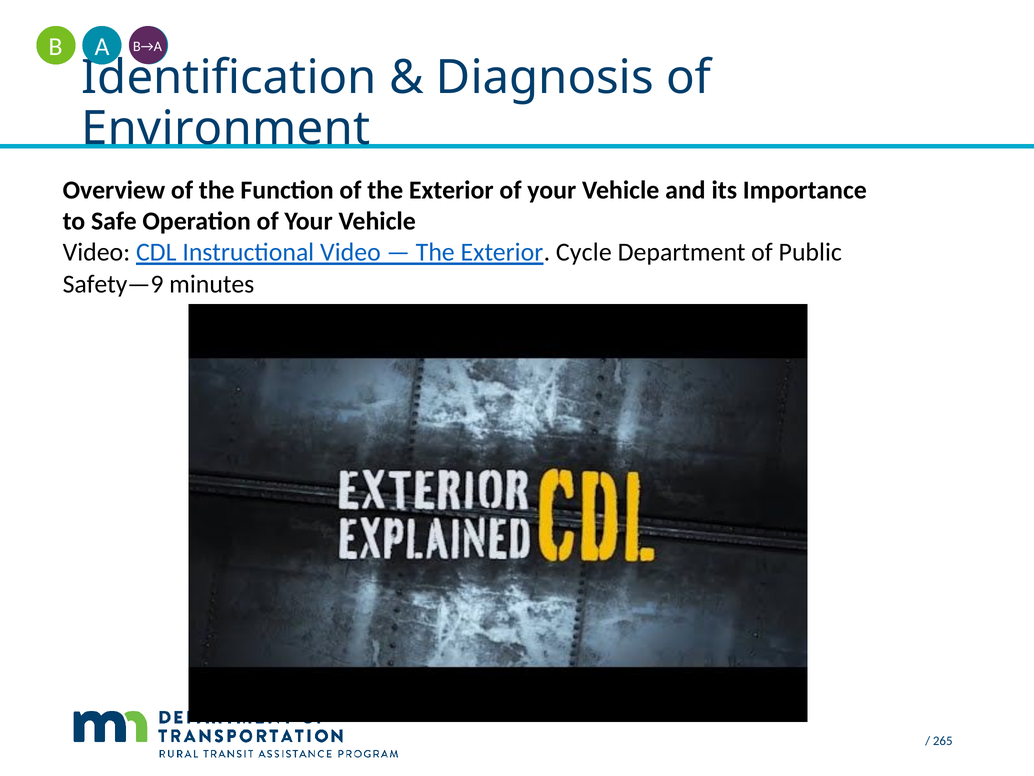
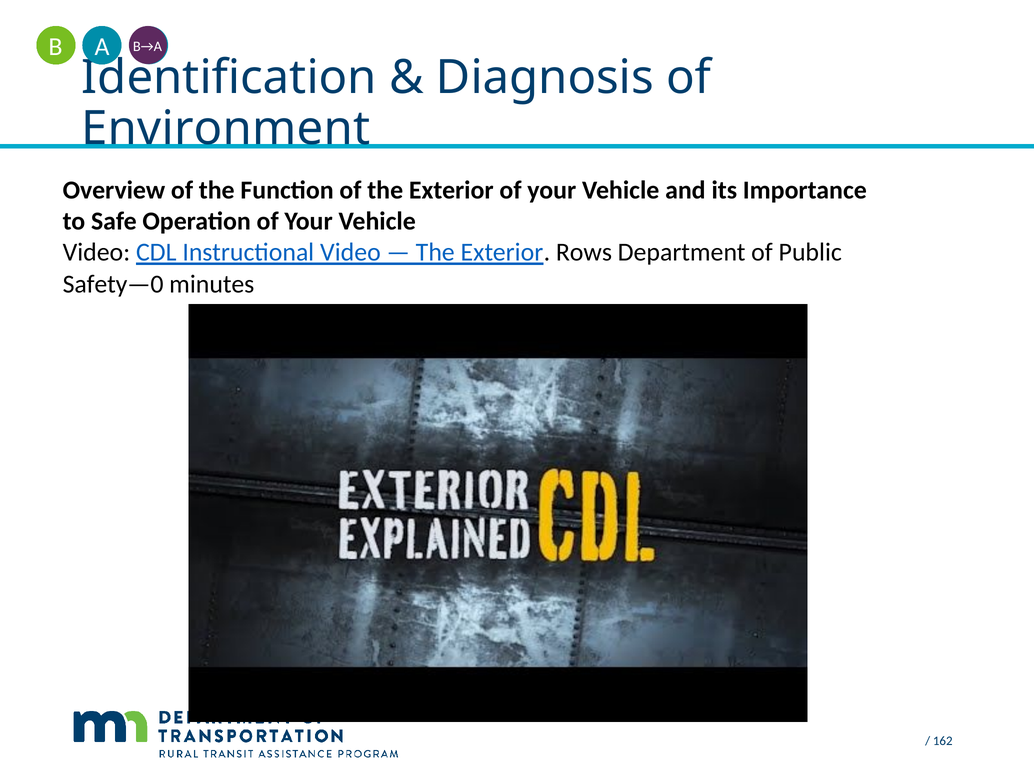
Cycle: Cycle -> Rows (584, 252)
Safety—9: Safety—9 -> Safety—0 (113, 284)
265: 265 -> 162 (943, 740)
